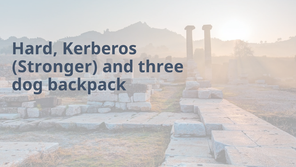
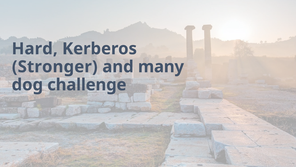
three: three -> many (161, 67)
backpack: backpack -> challenge (87, 85)
